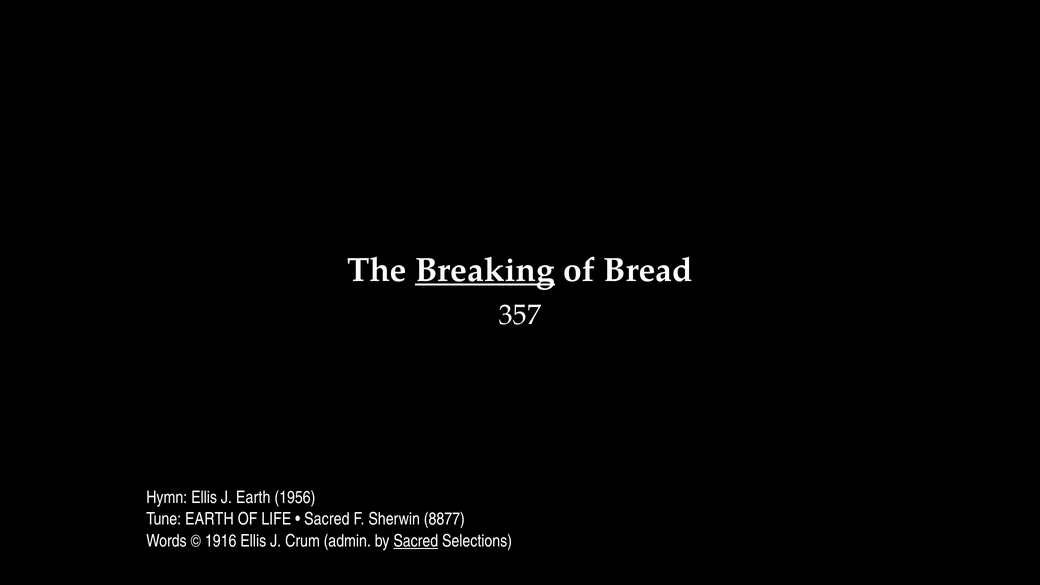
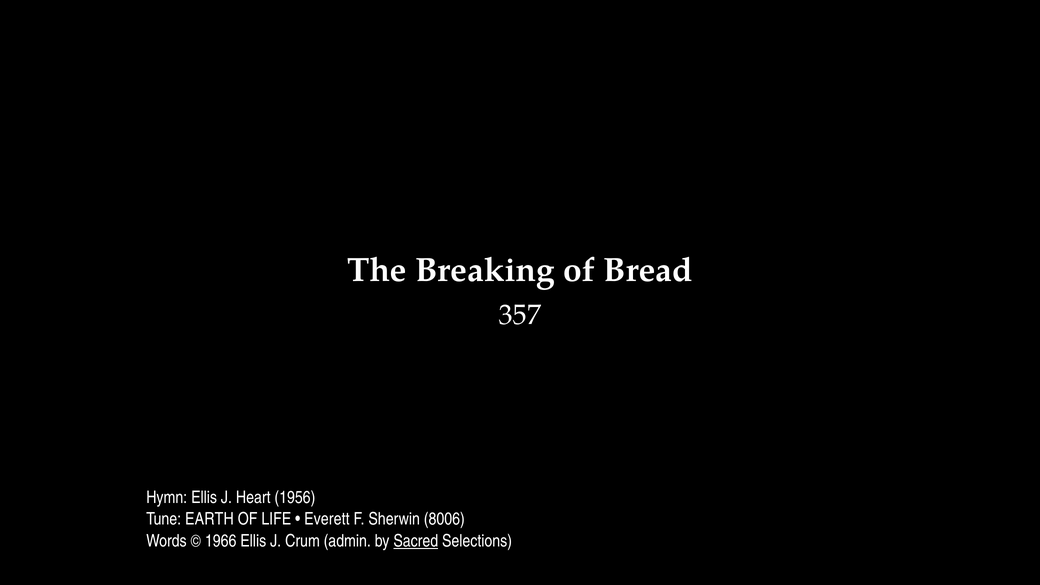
Breaking underline: present -> none (485, 270)
J Earth: Earth -> Heart (253, 498)
Sacred: Sacred -> Everett (327, 519)
8877: 8877 -> 8006 (444, 519)
1916: 1916 -> 1966 (221, 541)
